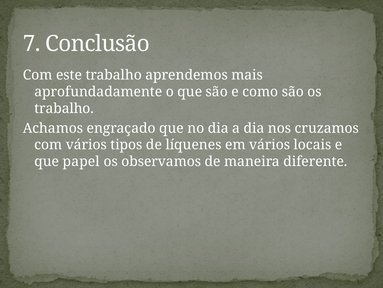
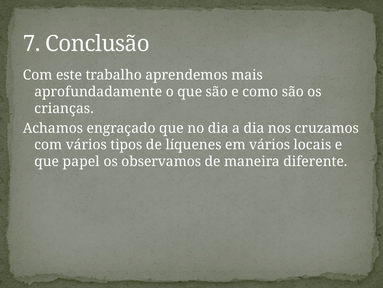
trabalho: trabalho -> crianças (64, 108)
